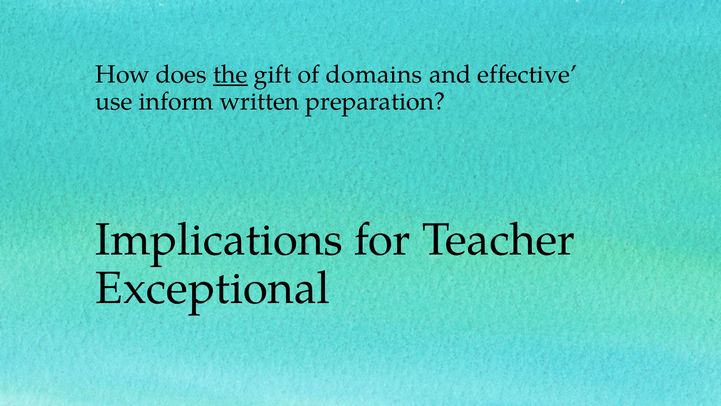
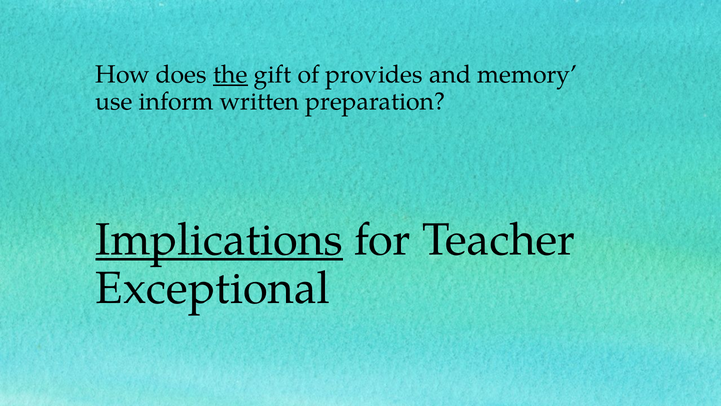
domains: domains -> provides (374, 75)
effective: effective -> memory (527, 75)
Implications underline: none -> present (219, 240)
